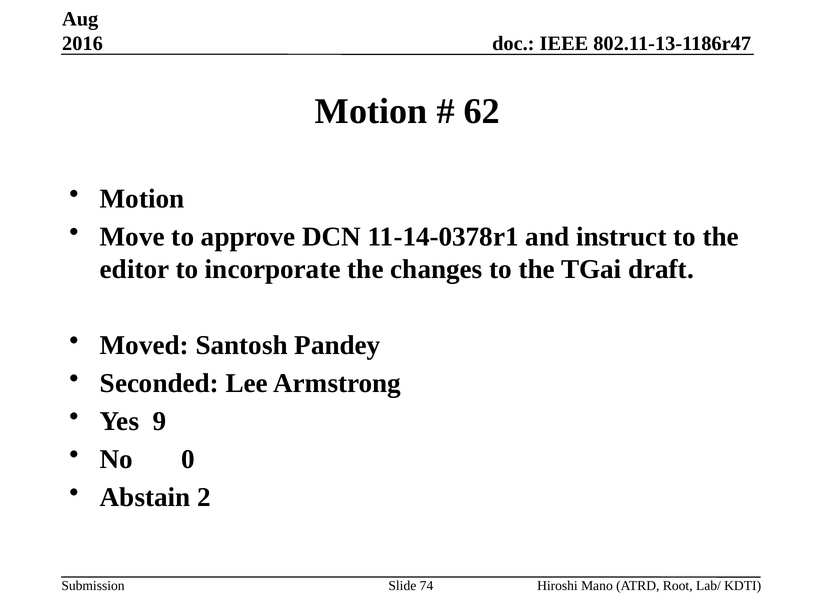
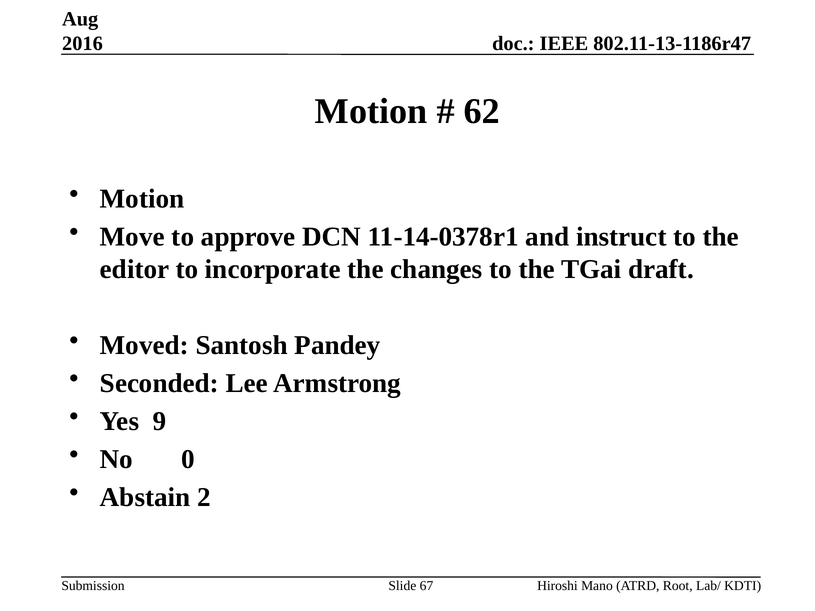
74: 74 -> 67 (427, 586)
